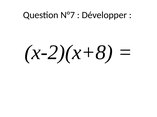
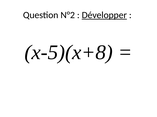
N°7: N°7 -> N°2 (68, 15)
Développer underline: none -> present (104, 15)
x-2)(x+8: x-2)(x+8 -> x-5)(x+8 (69, 53)
